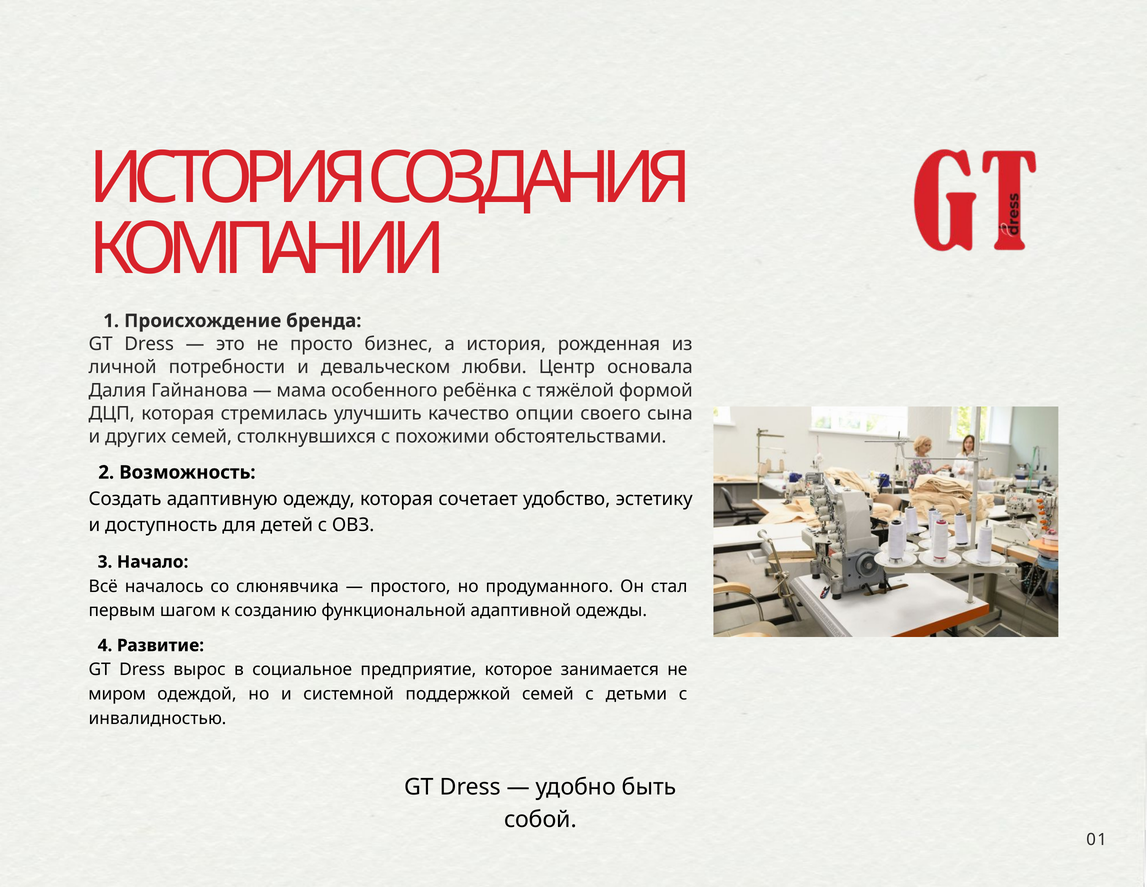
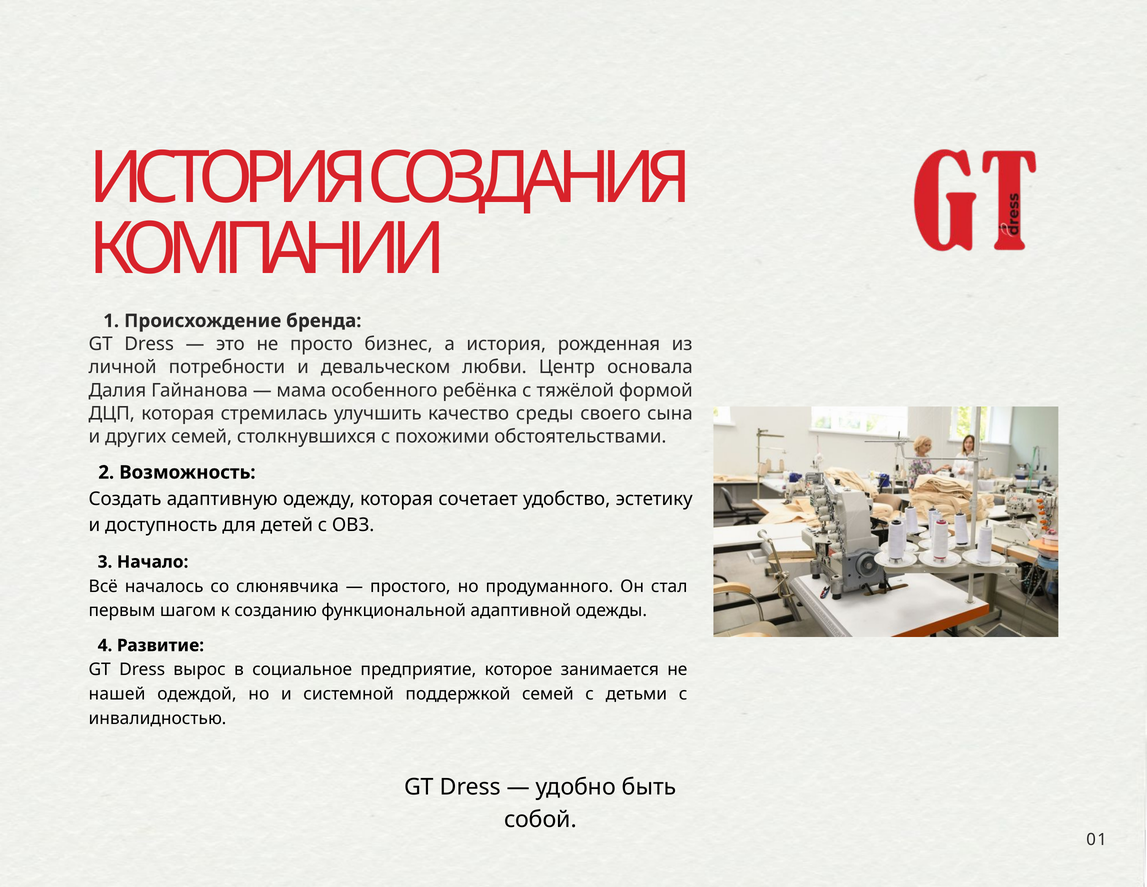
опции: опции -> среды (545, 413)
миром: миром -> нашей (117, 694)
